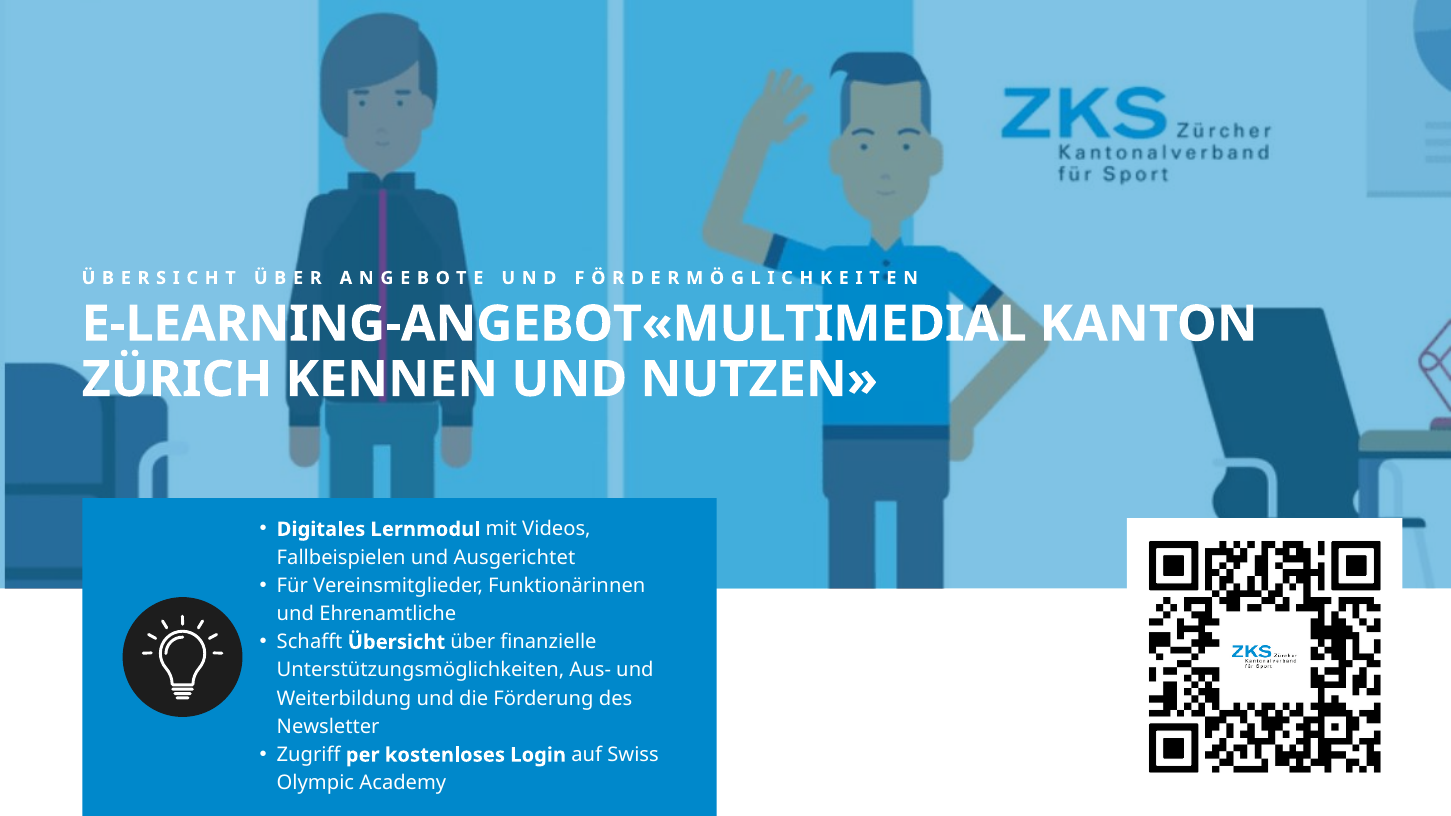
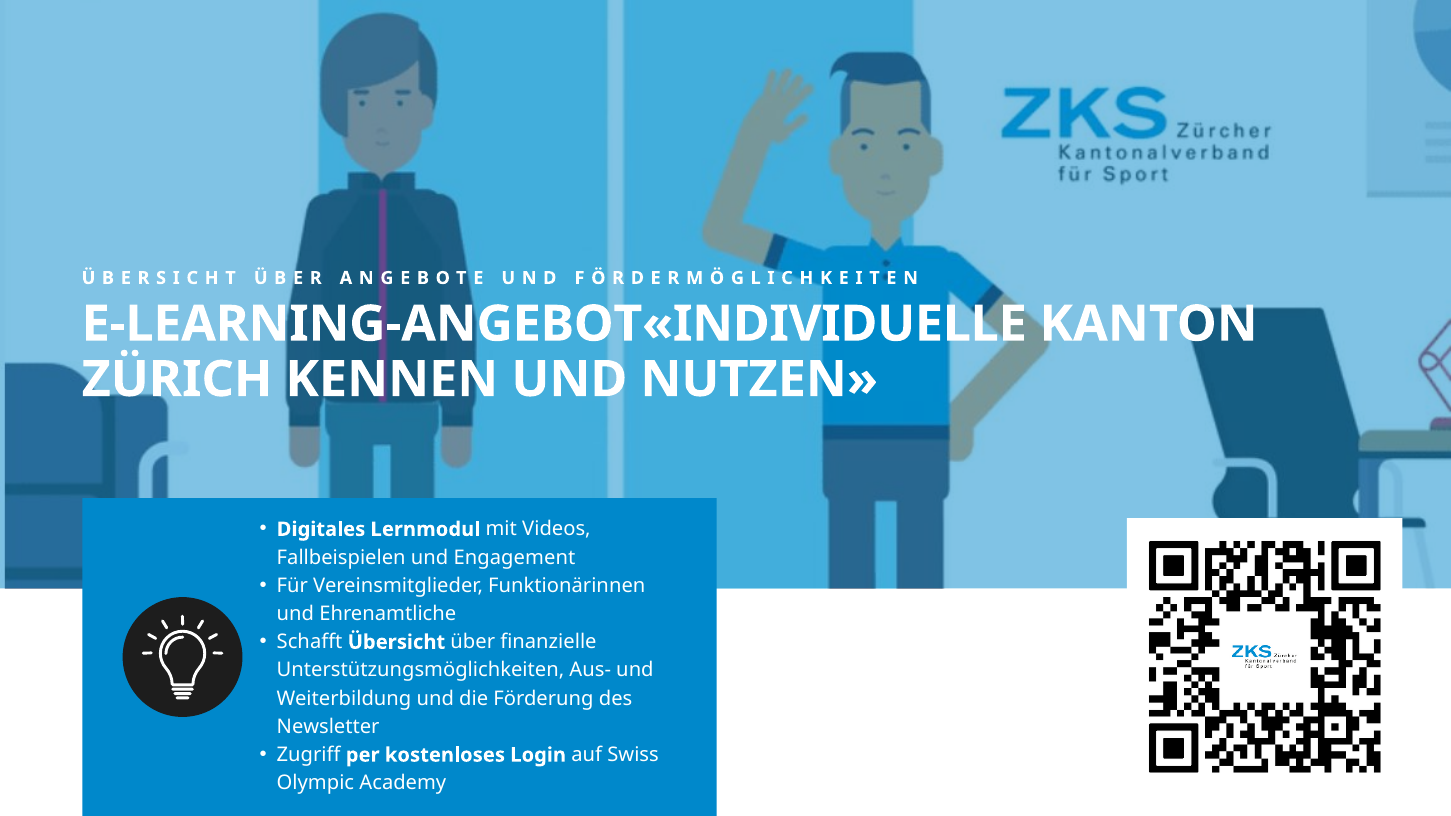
E-LEARNING-ANGEBOT«MULTIMEDIAL: E-LEARNING-ANGEBOT«MULTIMEDIAL -> E-LEARNING-ANGEBOT«INDIVIDUELLE (554, 324)
Ausgerichtet: Ausgerichtet -> Engagement (514, 558)
